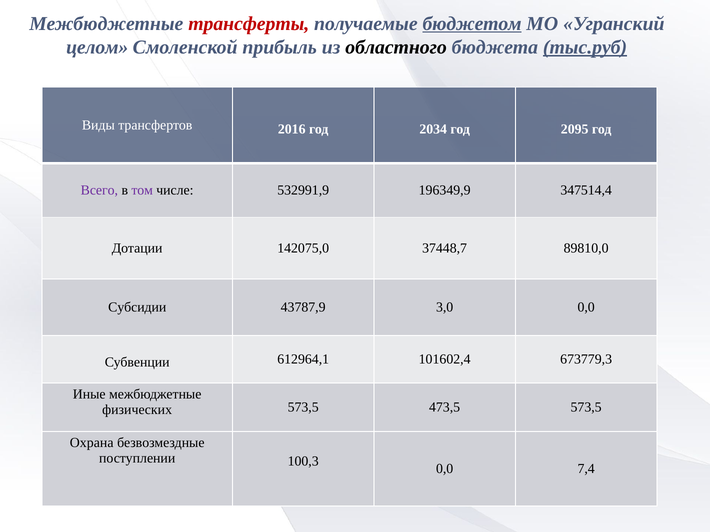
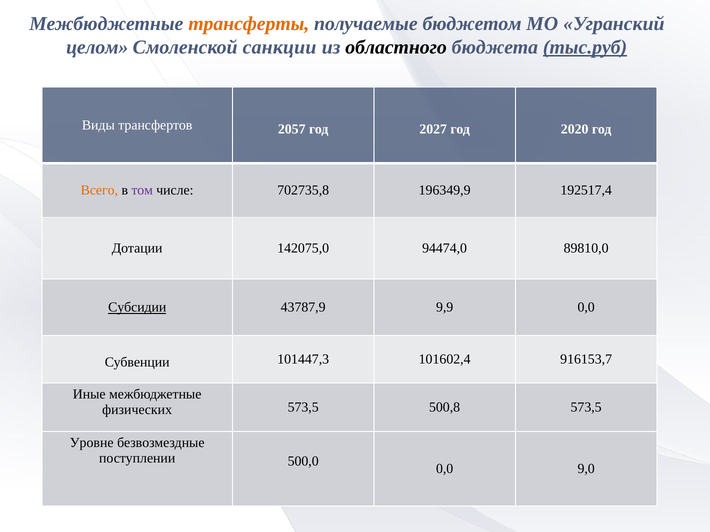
трансферты colour: red -> orange (249, 24)
бюджетом underline: present -> none (472, 24)
прибыль: прибыль -> санкции (280, 47)
2016: 2016 -> 2057 (292, 129)
2034: 2034 -> 2027 (433, 129)
2095: 2095 -> 2020 (575, 129)
Всего colour: purple -> orange (99, 190)
532991,9: 532991,9 -> 702735,8 (303, 190)
347514,4: 347514,4 -> 192517,4 (586, 190)
37448,7: 37448,7 -> 94474,0 (445, 249)
Субсидии underline: none -> present (137, 308)
3,0: 3,0 -> 9,9 (445, 308)
612964,1: 612964,1 -> 101447,3 (303, 360)
673779,3: 673779,3 -> 916153,7 (586, 360)
473,5: 473,5 -> 500,8 (445, 408)
Охрана: Охрана -> Уровне (92, 443)
100,3: 100,3 -> 500,0 (303, 462)
7,4: 7,4 -> 9,0 (586, 469)
